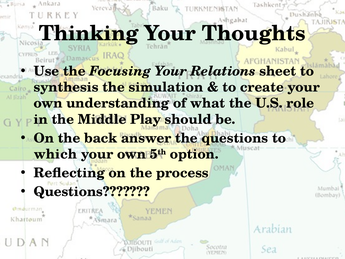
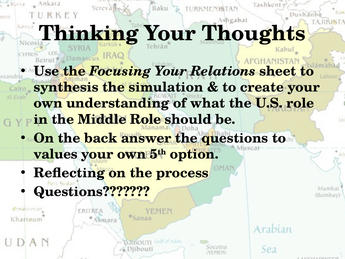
Middle Play: Play -> Role (146, 119)
which: which -> values (56, 154)
